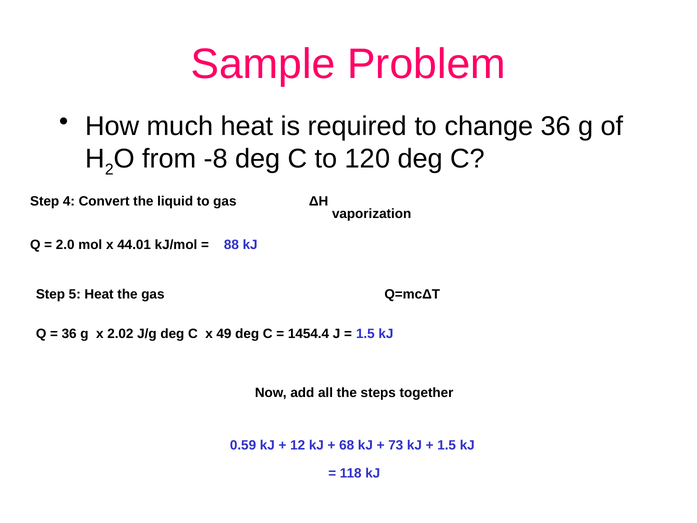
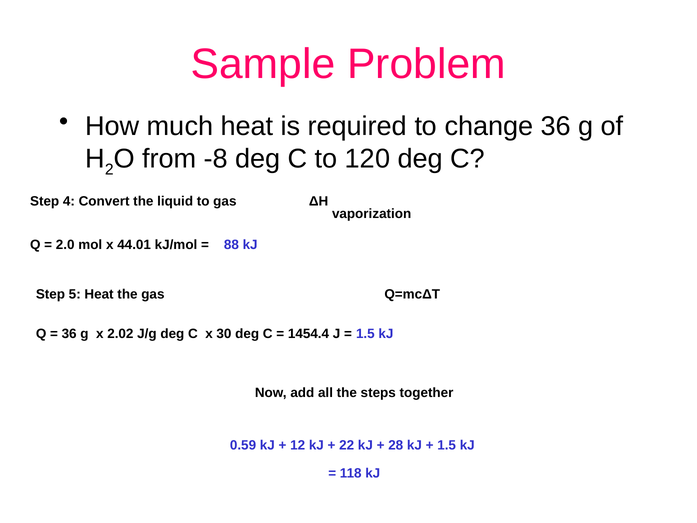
49: 49 -> 30 (224, 334)
68: 68 -> 22 (347, 445)
73: 73 -> 28 (396, 445)
